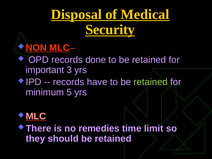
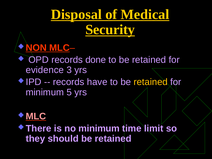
important: important -> evidence (45, 70)
retained colour: light green -> yellow (151, 82)
no remedies: remedies -> minimum (99, 128)
